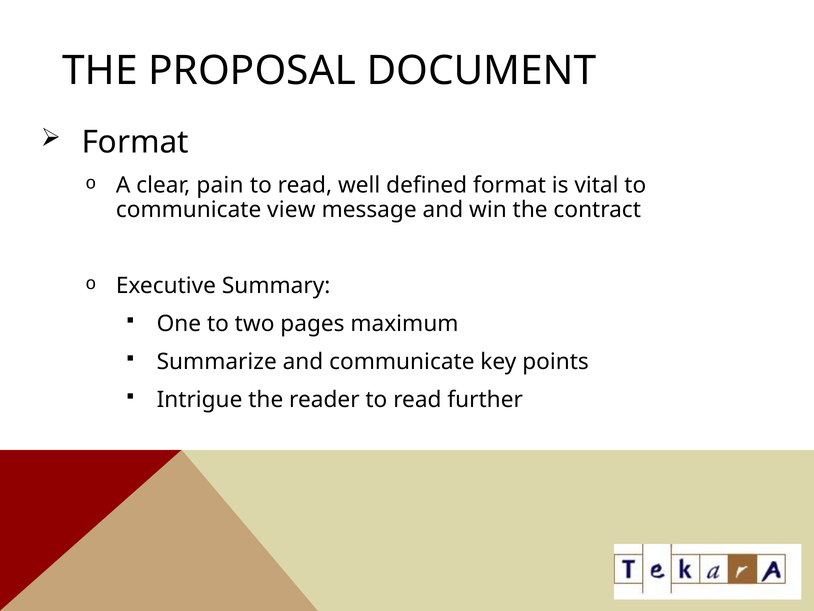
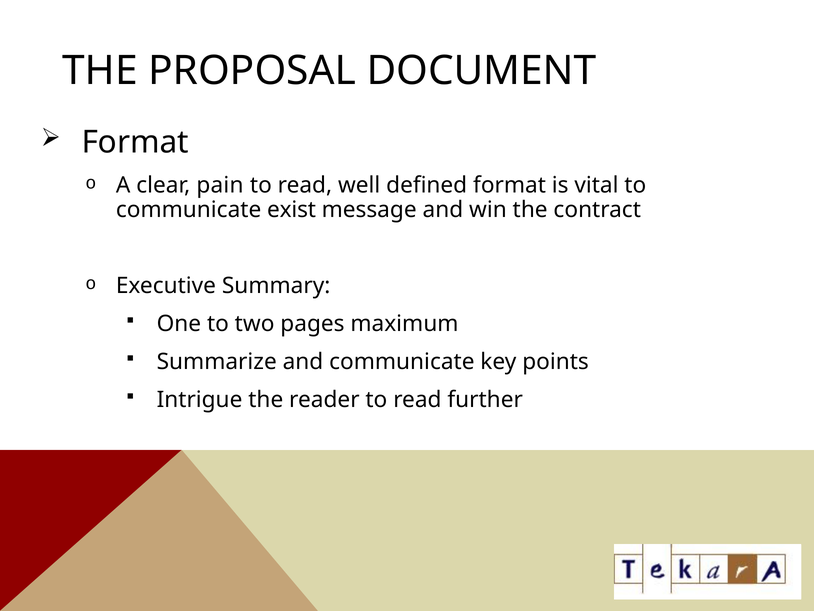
view: view -> exist (292, 209)
